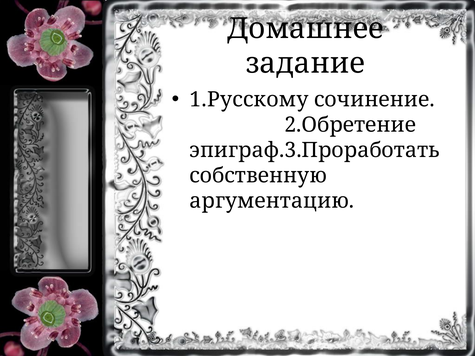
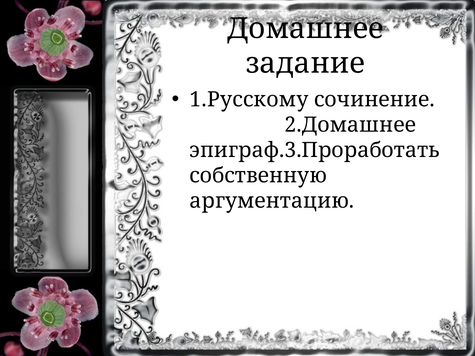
2.Обретение: 2.Обретение -> 2.Домашнее (350, 125)
